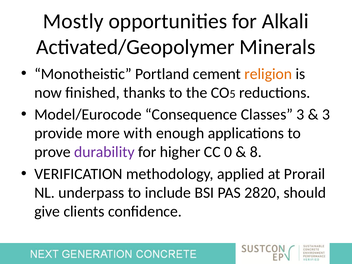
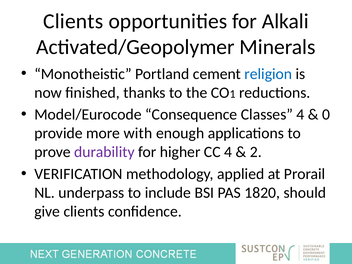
Mostly: Mostly -> Clients (73, 21)
religion colour: orange -> blue (268, 74)
5: 5 -> 1 (233, 94)
Classes 3: 3 -> 4 (300, 115)
3: 3 -> 0 (326, 115)
CC 0: 0 -> 4 (228, 152)
8: 8 -> 2 (256, 152)
2820: 2820 -> 1820 (262, 193)
